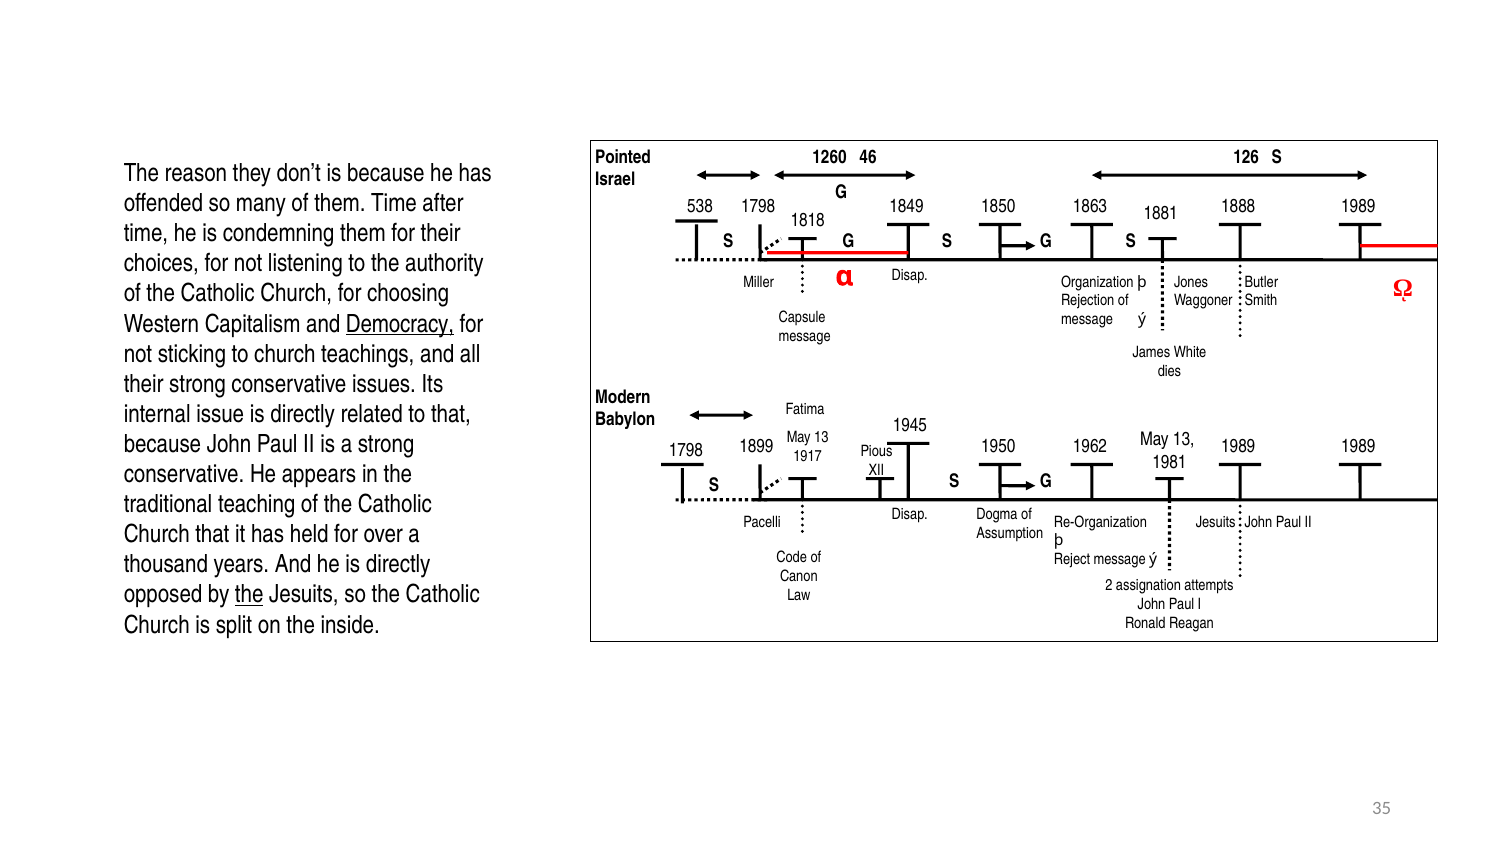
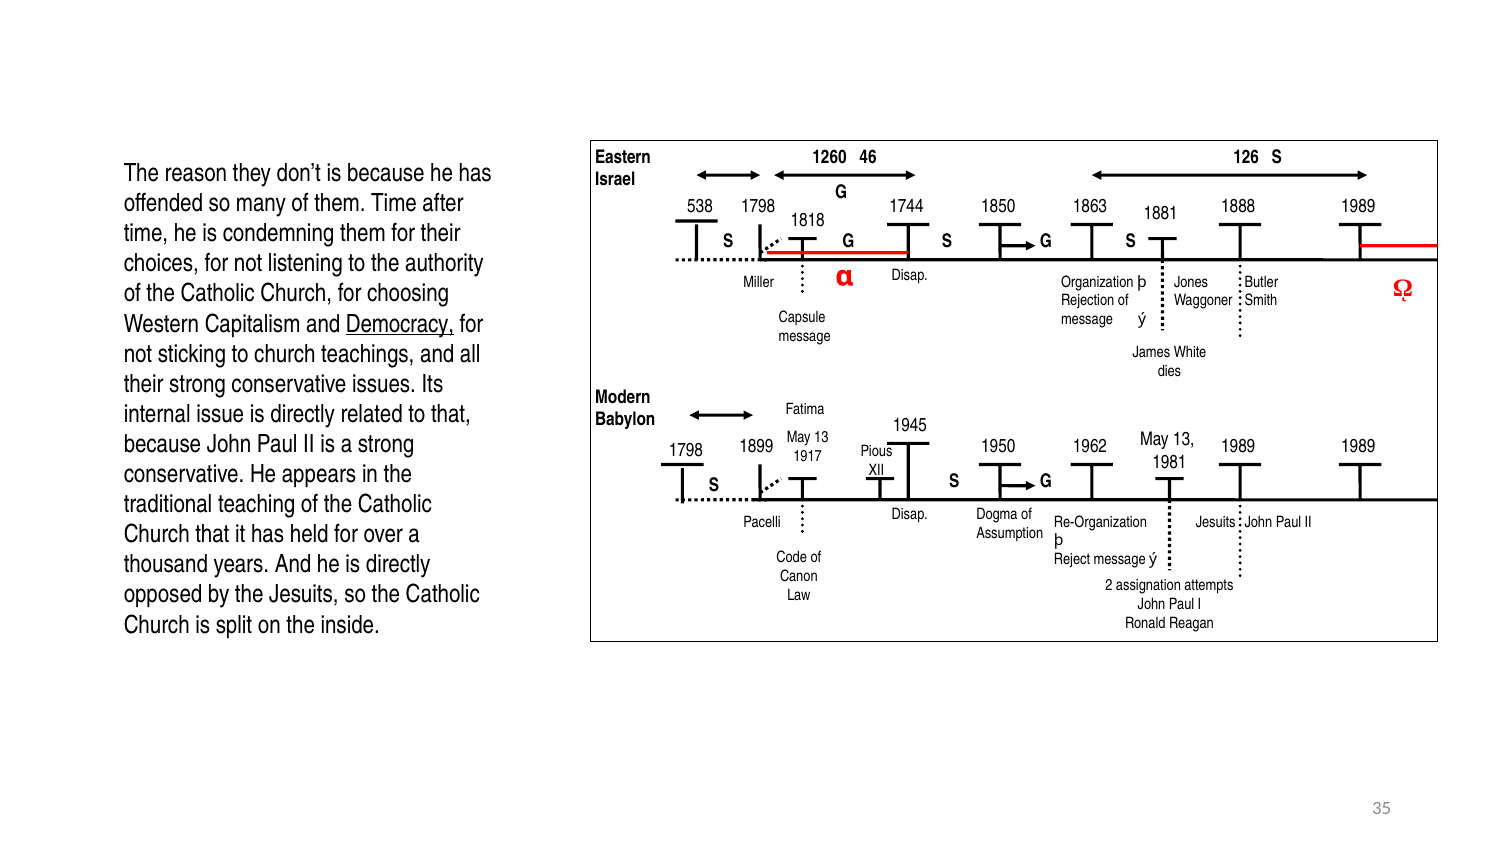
Pointed: Pointed -> Eastern (623, 157)
1849: 1849 -> 1744 (906, 206)
the underline: present -> none (249, 595)
